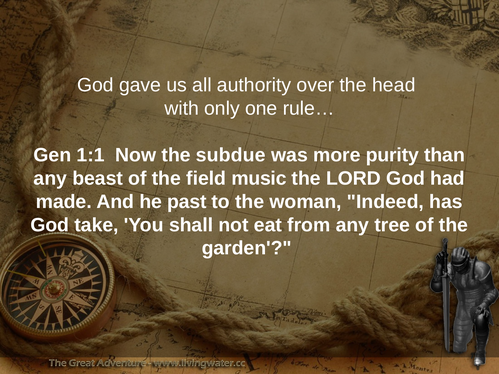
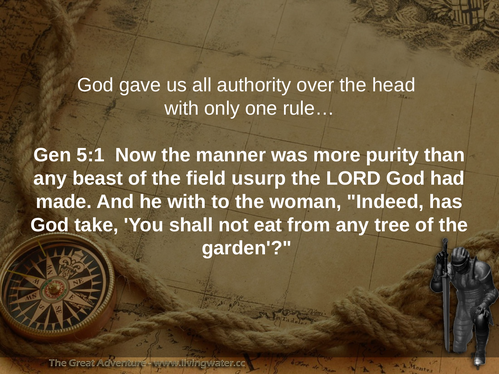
1:1: 1:1 -> 5:1 (91, 155)
subdue: subdue -> manner (231, 155)
music: music -> usurp (259, 178)
he past: past -> with (187, 202)
